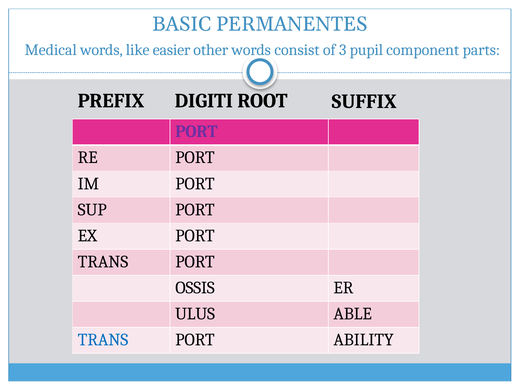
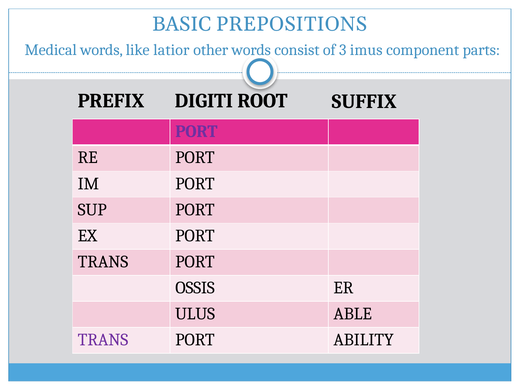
PERMANENTES: PERMANENTES -> PREPOSITIONS (292, 24)
easier: easier -> latior (171, 50)
pupil: pupil -> imus (366, 50)
TRANS colour: blue -> purple (103, 340)
